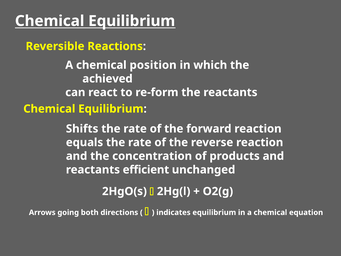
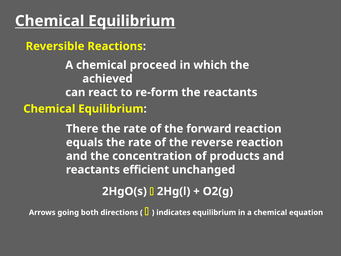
position: position -> proceed (153, 65)
Shifts: Shifts -> There (82, 129)
